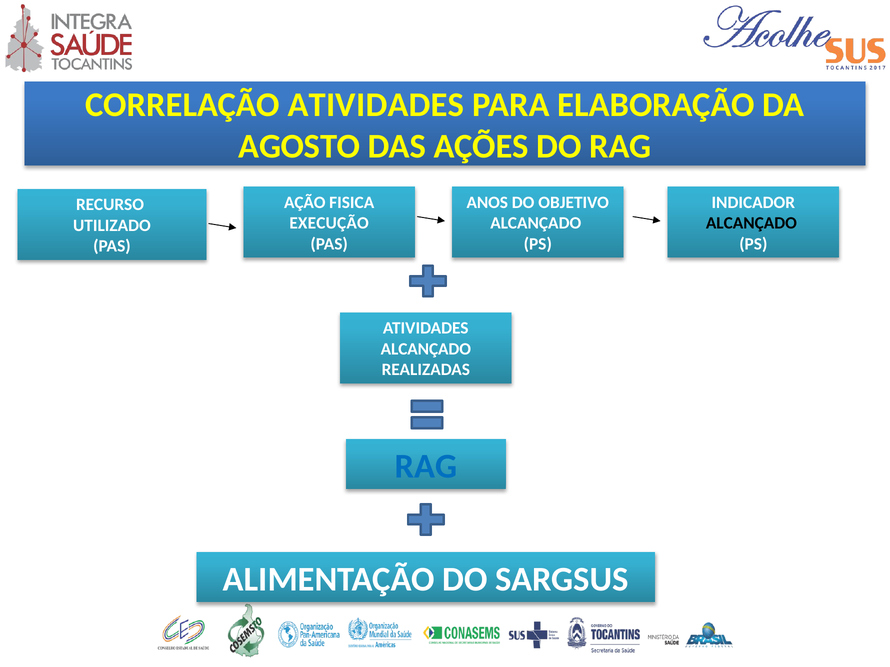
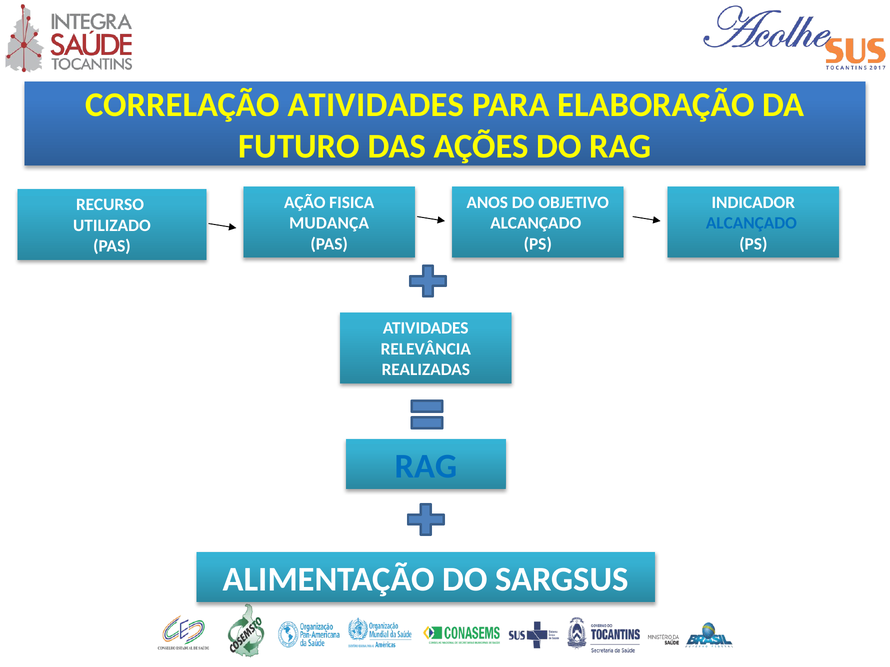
AGOSTO: AGOSTO -> FUTURO (299, 147)
EXECUÇÃO: EXECUÇÃO -> MUDANÇA (329, 223)
ALCANÇADO colour: black -> blue (751, 223)
ALCANÇADO: ALCANÇADO -> RELEVÂNCIA (426, 349)
